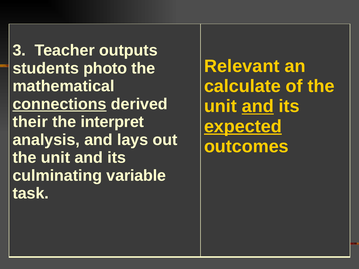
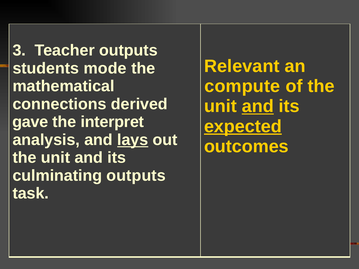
photo: photo -> mode (105, 68)
calculate: calculate -> compute (242, 86)
connections underline: present -> none (60, 104)
their: their -> gave (30, 122)
lays underline: none -> present (133, 140)
culminating variable: variable -> outputs (136, 176)
